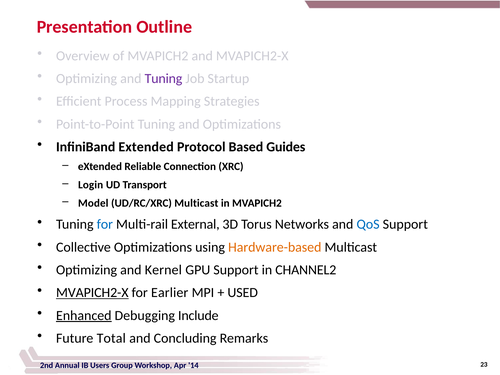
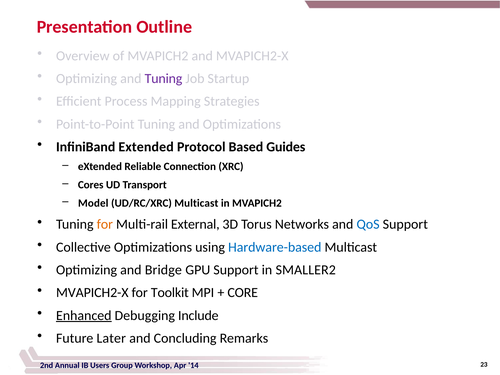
Login: Login -> Cores (91, 185)
for colour: blue -> orange (105, 224)
Hardware-based colour: orange -> blue (275, 247)
Kernel: Kernel -> Bridge (163, 270)
CHANNEL2: CHANNEL2 -> SMALLER2 (306, 270)
MVAPICH2-X underline: present -> none (92, 293)
Earlier: Earlier -> Toolkit (170, 293)
USED: USED -> CORE (243, 293)
Total: Total -> Later (111, 338)
